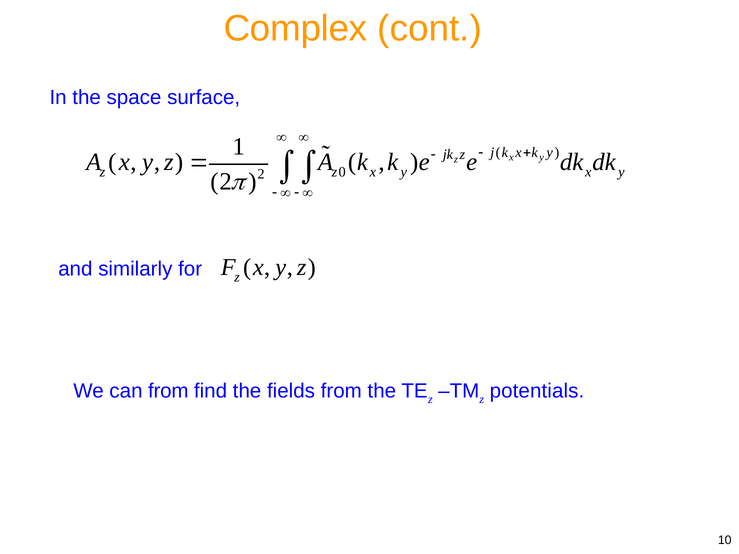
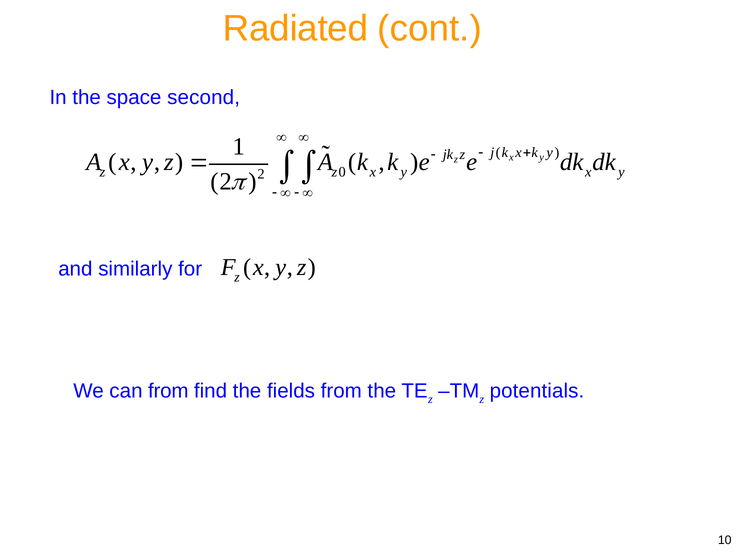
Complex: Complex -> Radiated (295, 28)
surface: surface -> second (204, 98)
